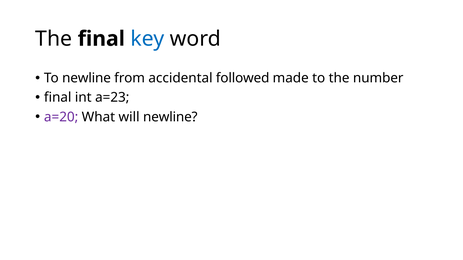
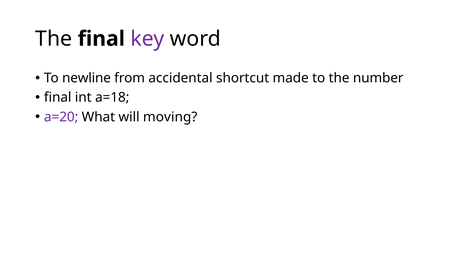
key colour: blue -> purple (148, 39)
followed: followed -> shortcut (243, 78)
a=23: a=23 -> a=18 (112, 98)
will newline: newline -> moving (170, 117)
